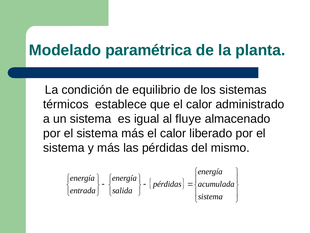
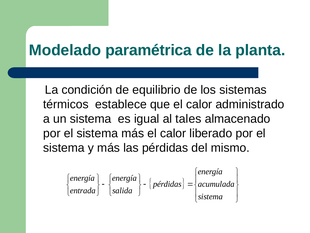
fluye: fluye -> tales (188, 119)
